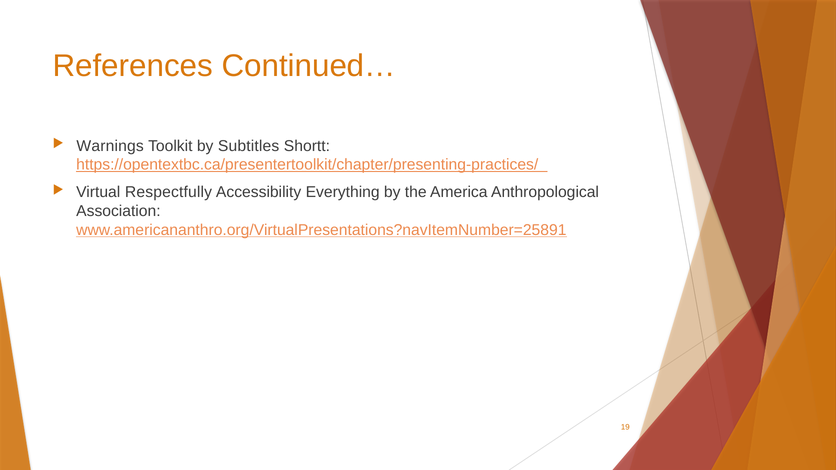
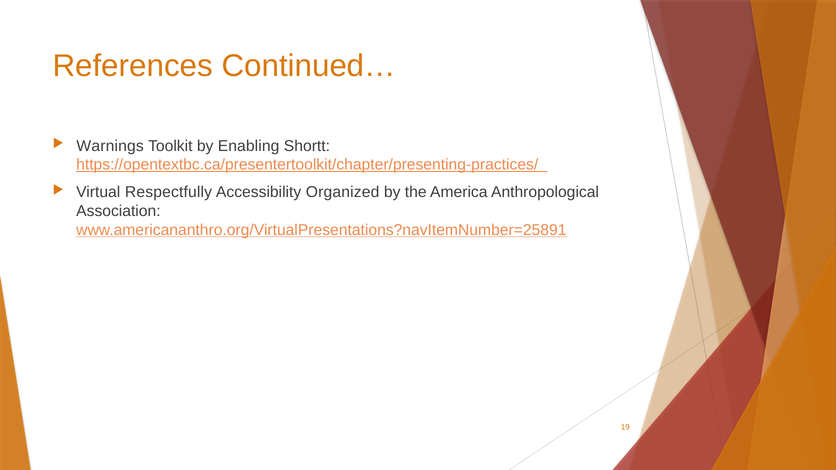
Subtitles: Subtitles -> Enabling (249, 146)
Everything: Everything -> Organized (343, 192)
